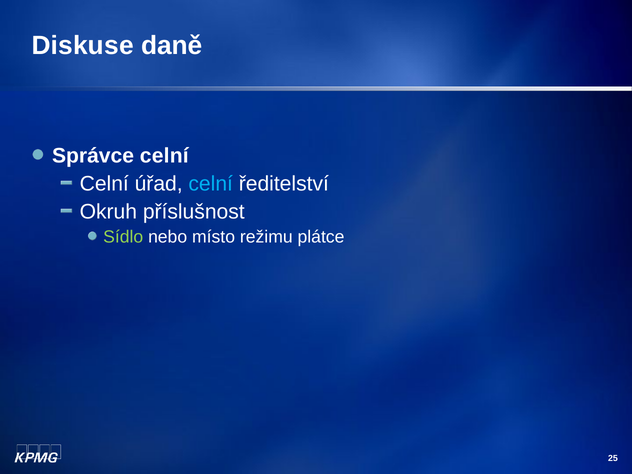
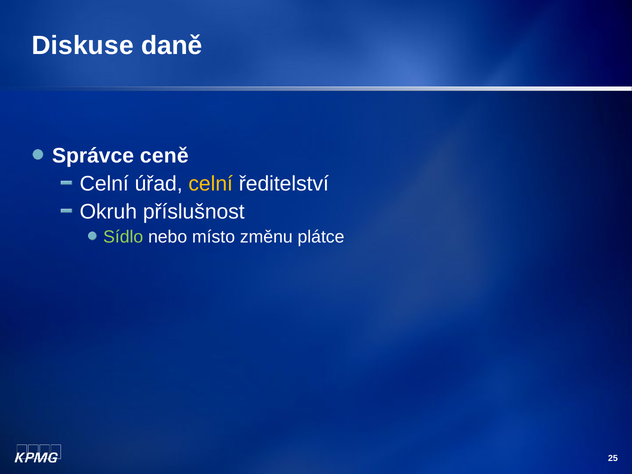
Správce celní: celní -> ceně (164, 156)
celní colour: light blue -> yellow (211, 184)
režimu: režimu -> změnu (266, 237)
